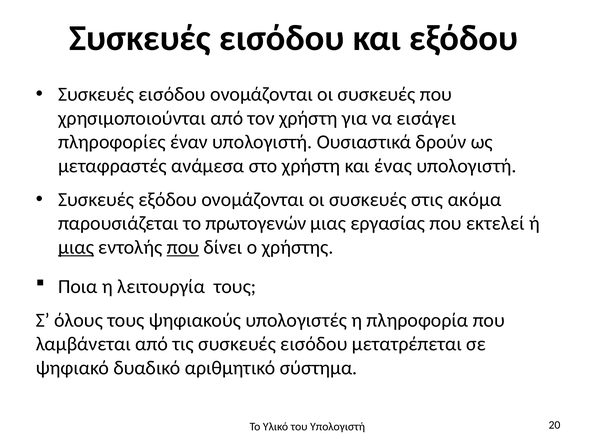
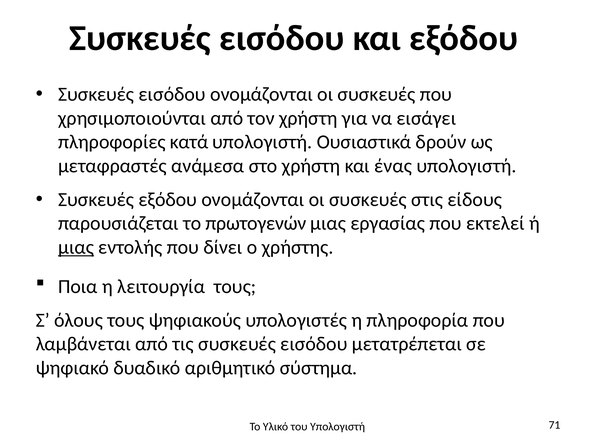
έναν: έναν -> κατά (189, 142)
ακόμα: ακόμα -> είδους (475, 200)
που underline: present -> none (183, 247)
20: 20 -> 71 (554, 425)
